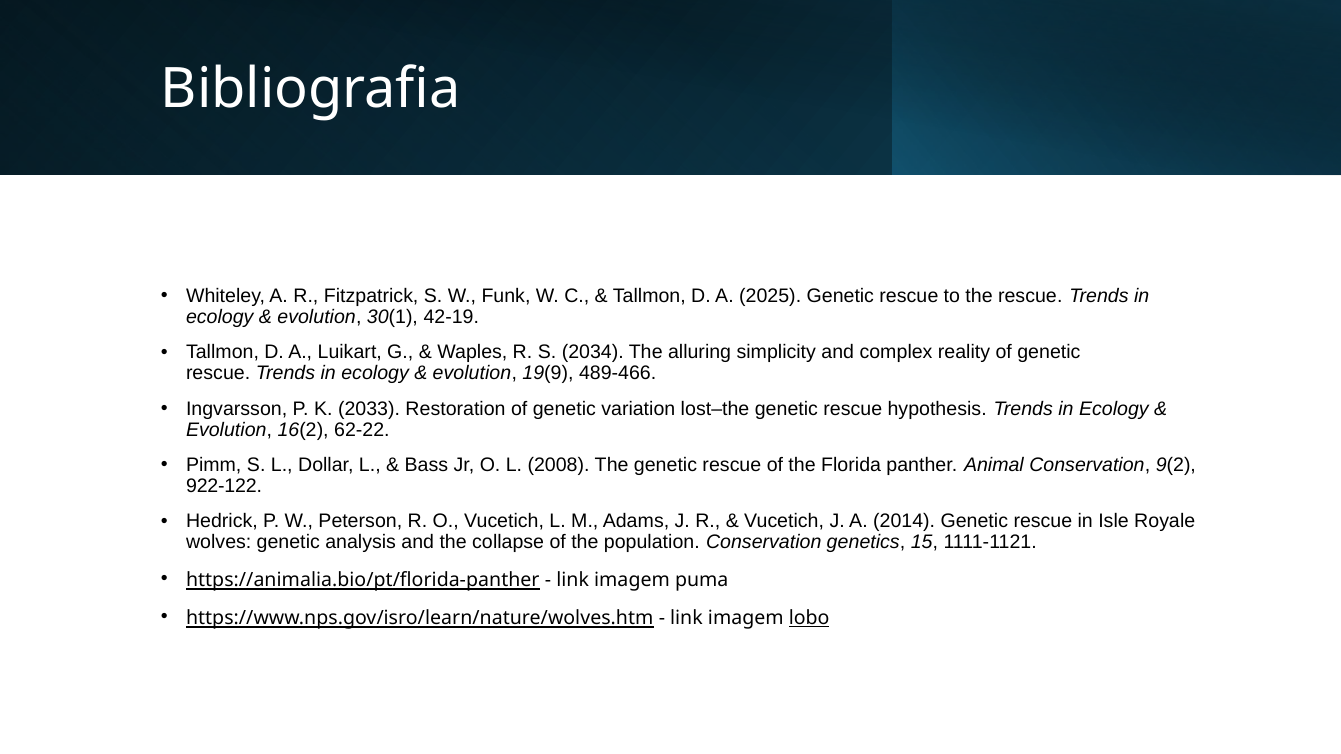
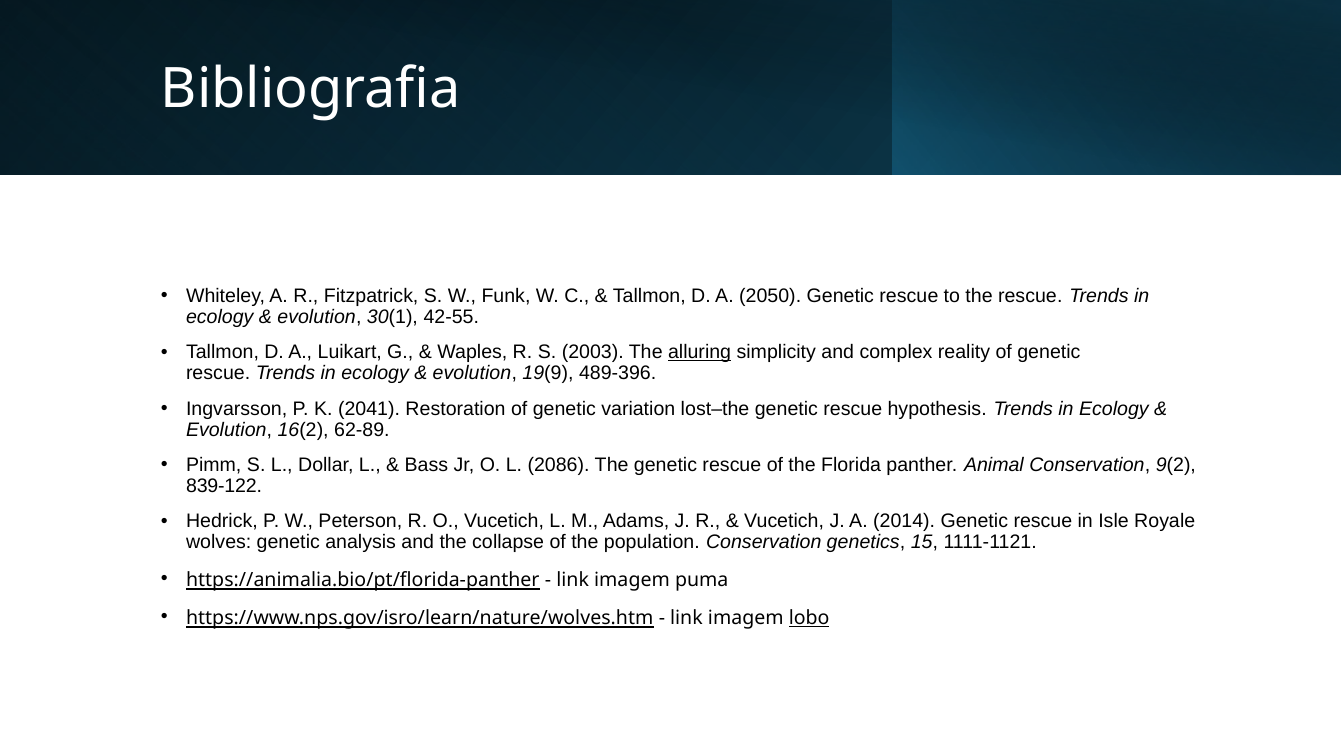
2025: 2025 -> 2050 (770, 296)
42-19: 42-19 -> 42-55 (451, 317)
2034: 2034 -> 2003 (593, 352)
alluring underline: none -> present (700, 352)
489-466: 489-466 -> 489-396 (618, 374)
2033: 2033 -> 2041 (369, 409)
62-22: 62-22 -> 62-89 (362, 430)
2008: 2008 -> 2086 (559, 465)
922-122: 922-122 -> 839-122 (224, 486)
